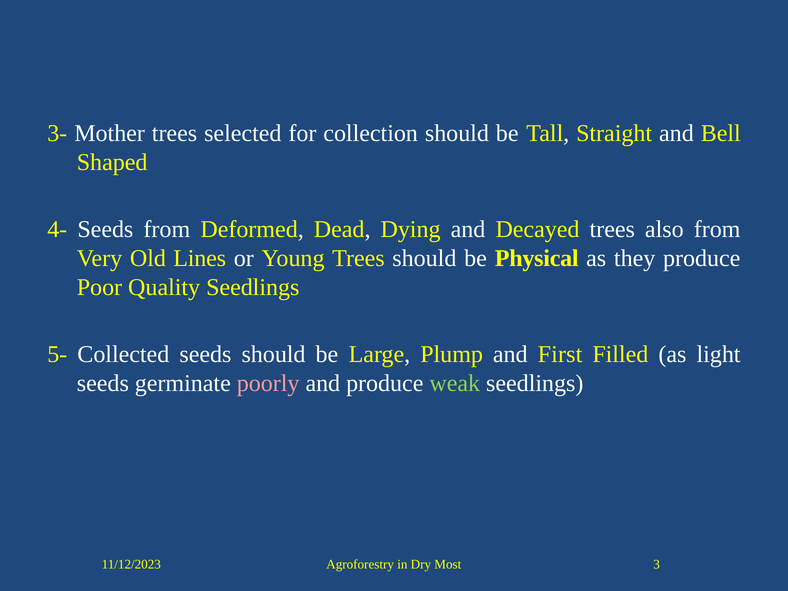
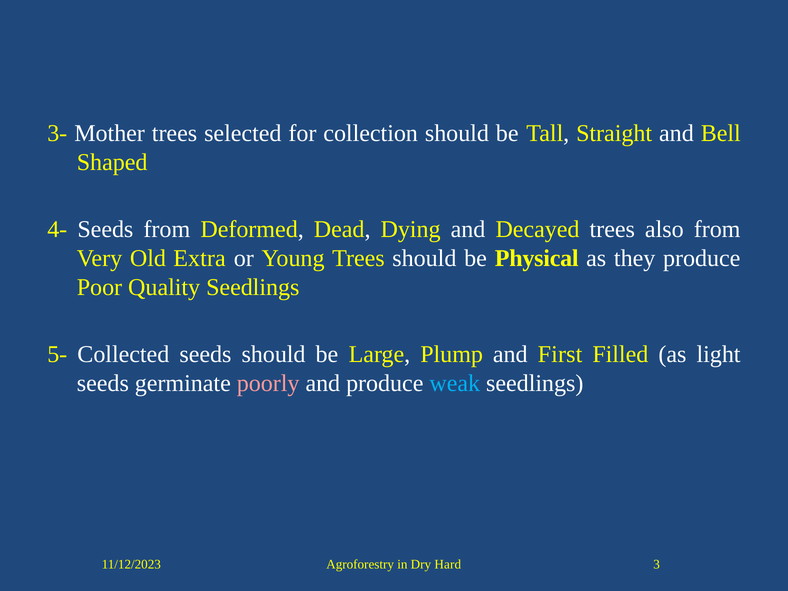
Lines: Lines -> Extra (200, 258)
weak colour: light green -> light blue (455, 383)
Most: Most -> Hard (448, 564)
